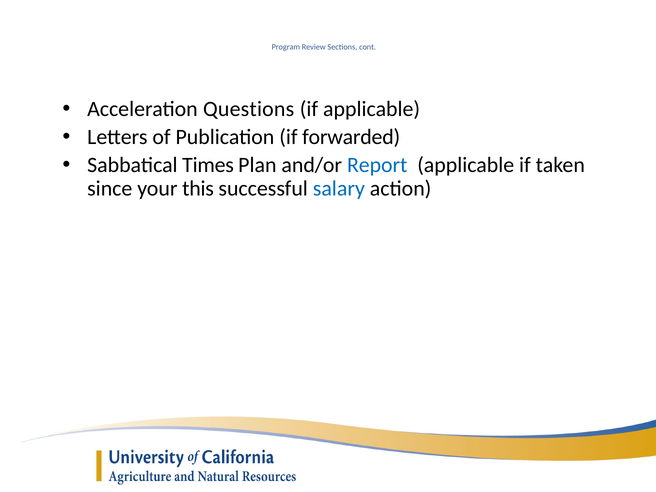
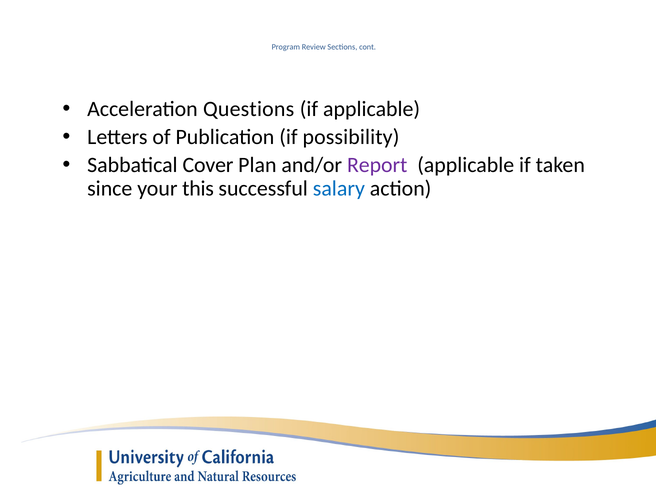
forwarded: forwarded -> possibility (351, 137)
Times: Times -> Cover (208, 165)
Report colour: blue -> purple (377, 165)
